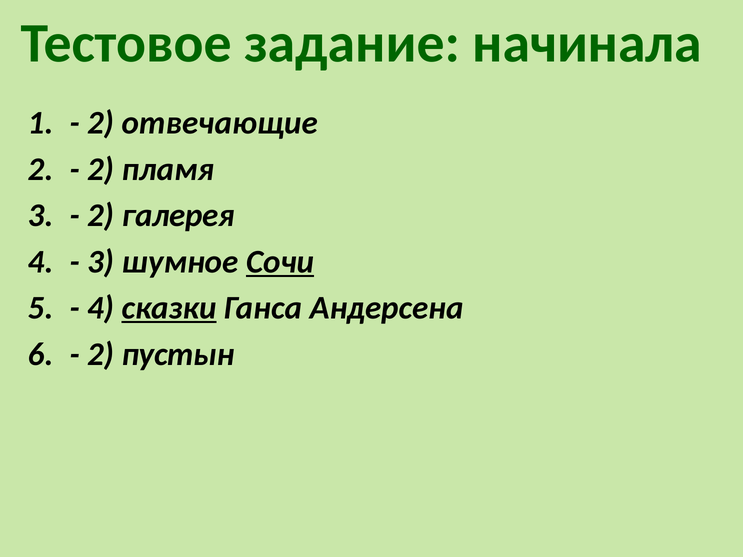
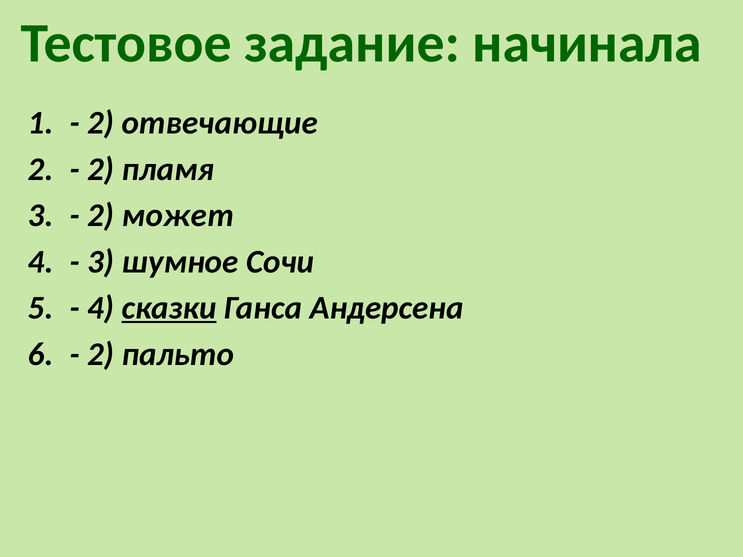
галерея: галерея -> может (178, 216)
Сочи underline: present -> none (280, 262)
пустын: пустын -> пальто (178, 354)
